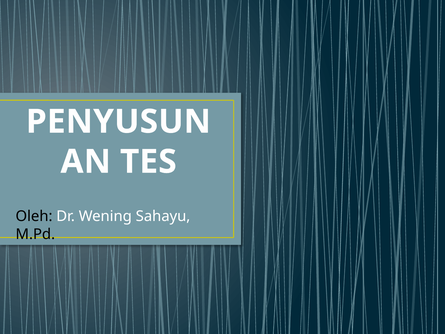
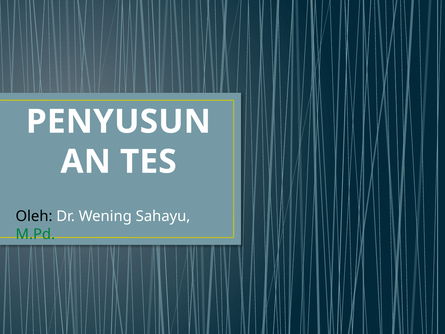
M.Pd colour: black -> green (35, 234)
